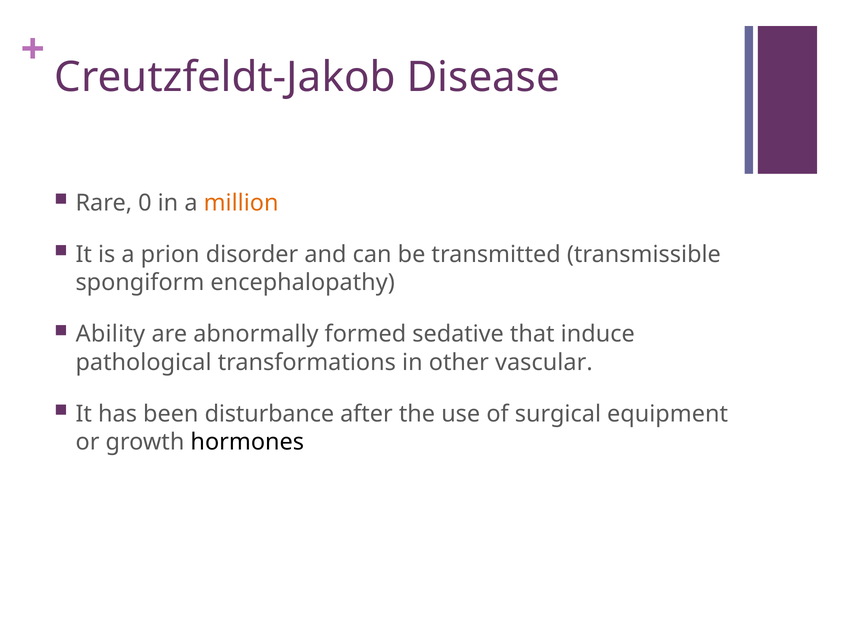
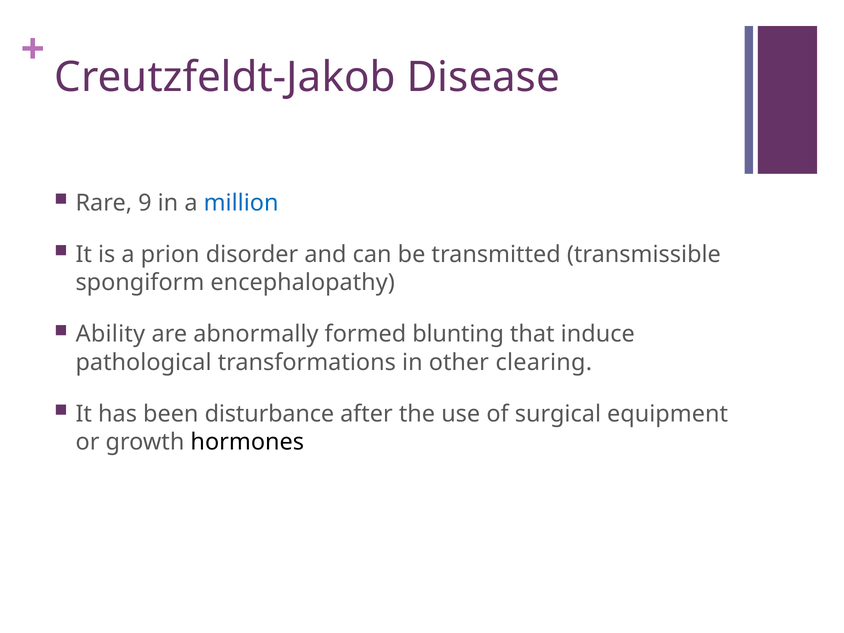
0: 0 -> 9 (145, 203)
million colour: orange -> blue (241, 203)
sedative: sedative -> blunting (458, 334)
vascular: vascular -> clearing (544, 362)
